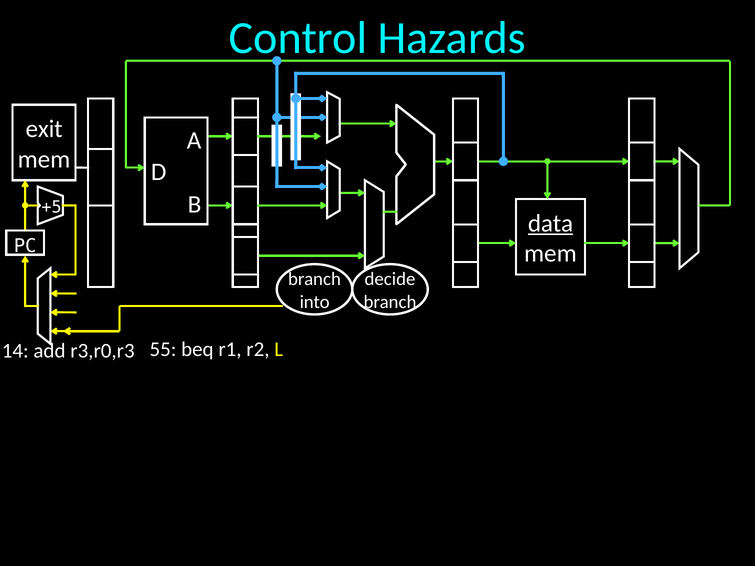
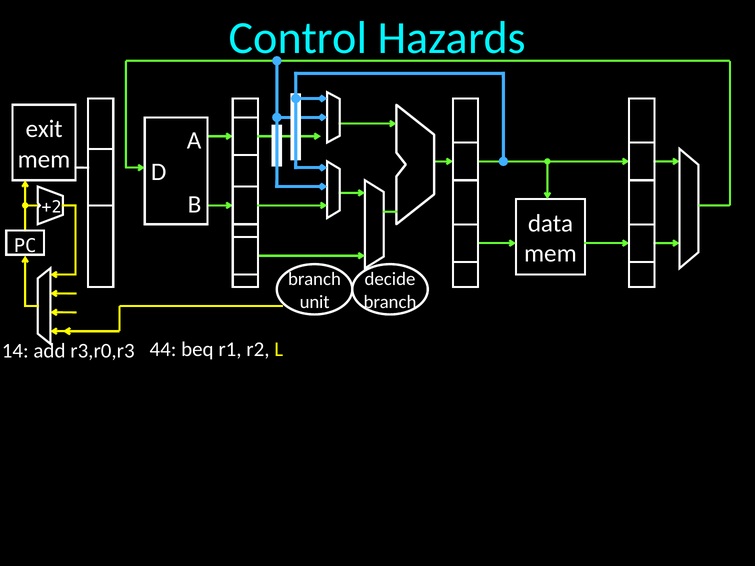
+5: +5 -> +2 (52, 207)
data underline: present -> none (551, 224)
into: into -> unit (315, 302)
55: 55 -> 44 (163, 350)
